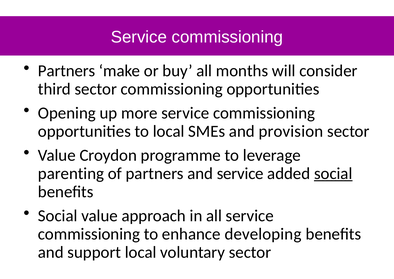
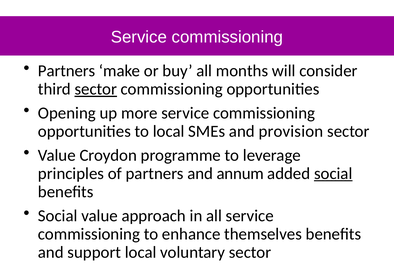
sector underline: none -> present (96, 89)
parenting: parenting -> principles (71, 173)
and service: service -> annum (240, 173)
developing: developing -> themselves (263, 234)
